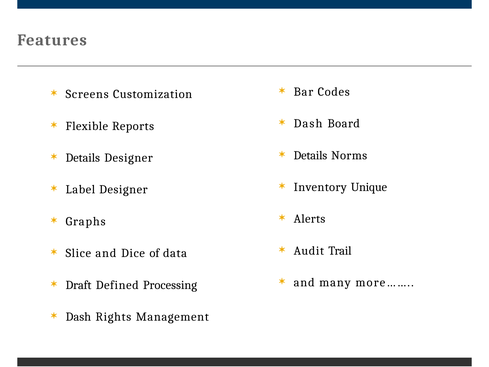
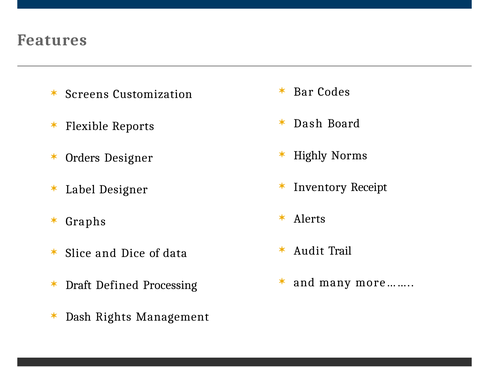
Details: Details -> Highly (310, 155)
Details: Details -> Orders (83, 158)
Unique: Unique -> Receipt (369, 187)
